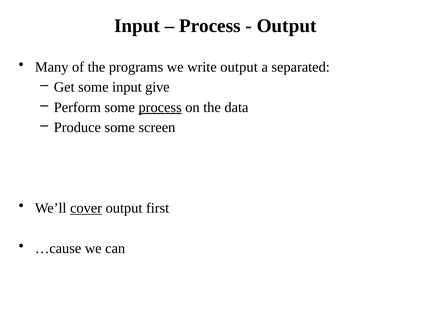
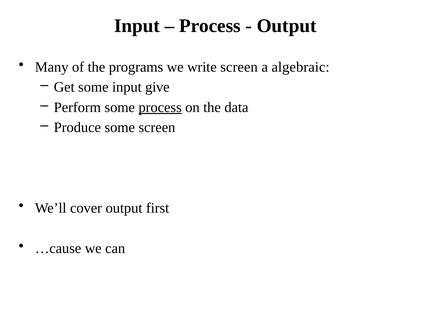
write output: output -> screen (239, 67)
separated: separated -> algebraic (301, 67)
cover underline: present -> none (86, 208)
